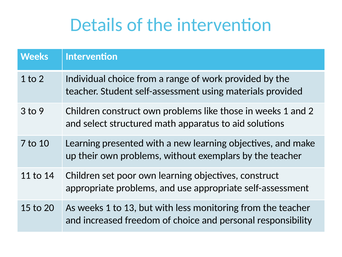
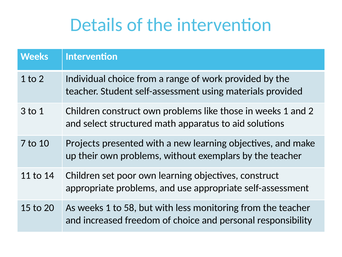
to 9: 9 -> 1 (41, 111)
10 Learning: Learning -> Projects (83, 143)
13: 13 -> 58 (130, 208)
